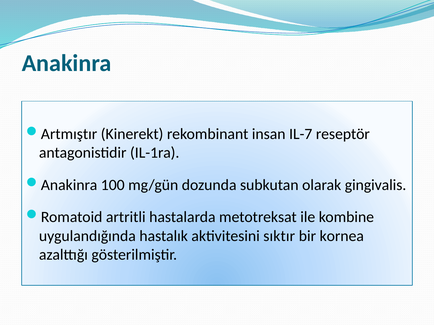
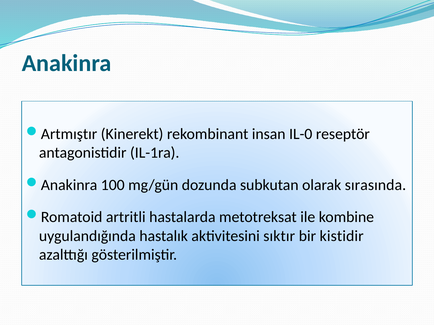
IL-7: IL-7 -> IL-0 (301, 134)
gingivalis: gingivalis -> sırasında (375, 185)
kornea: kornea -> kistidir (342, 236)
